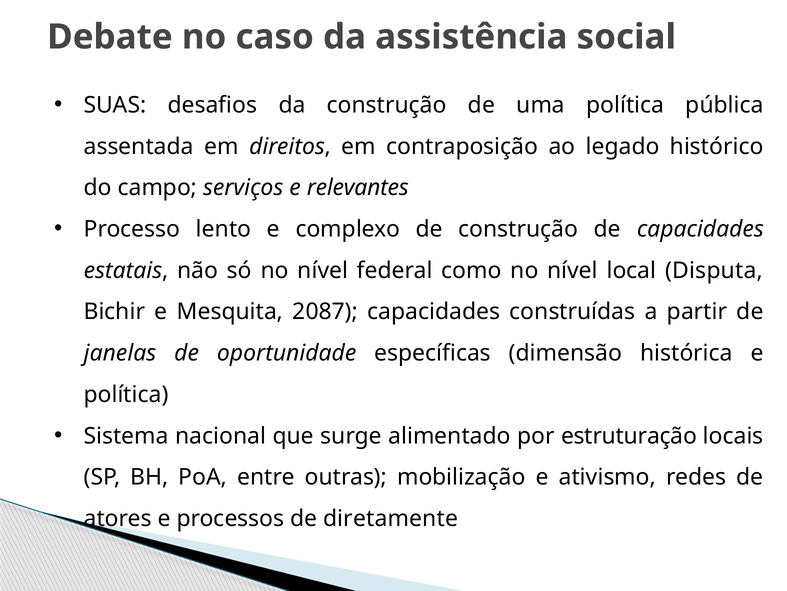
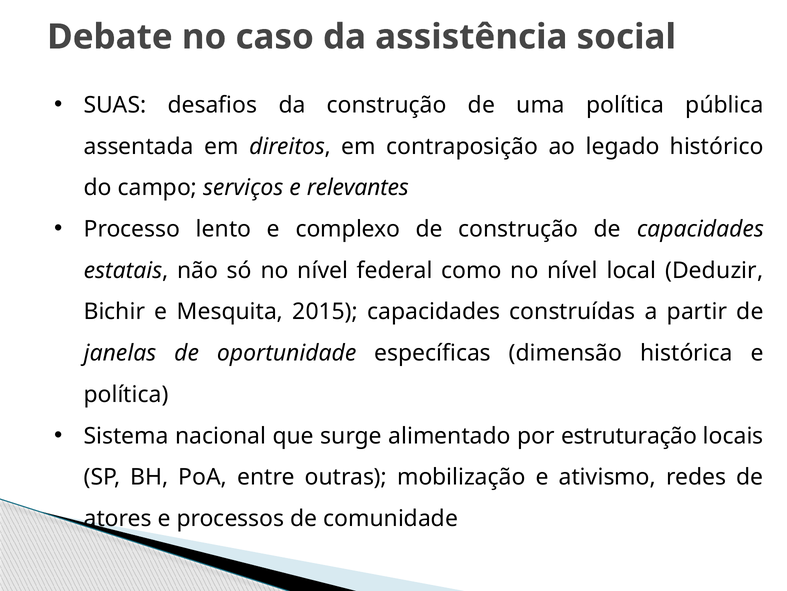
Disputa: Disputa -> Deduzir (714, 270)
2087: 2087 -> 2015 (325, 311)
diretamente: diretamente -> comunidade (391, 518)
